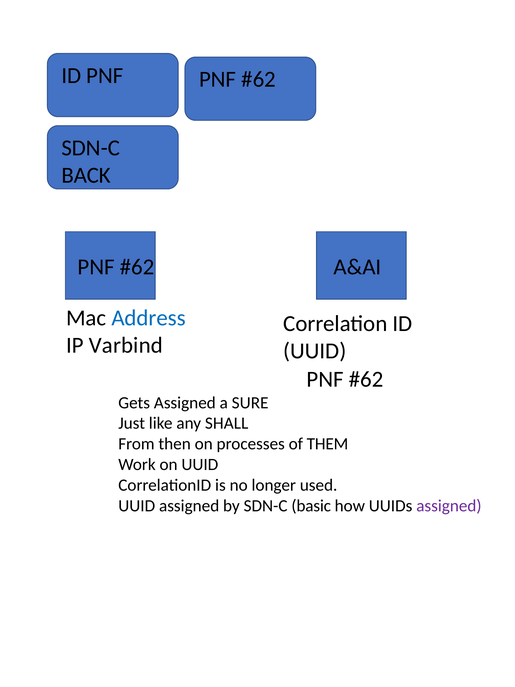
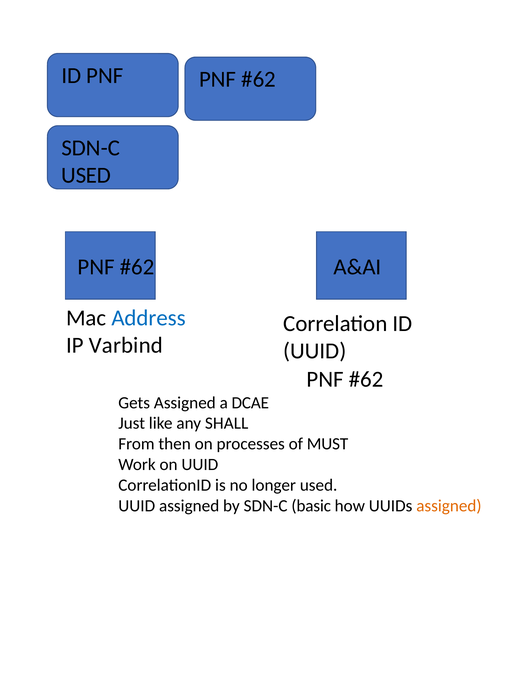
BACK: BACK -> USED (86, 175)
SURE: SURE -> DCAE (250, 402)
THEM: THEM -> MUST (328, 444)
assigned colour: purple -> orange (449, 505)
